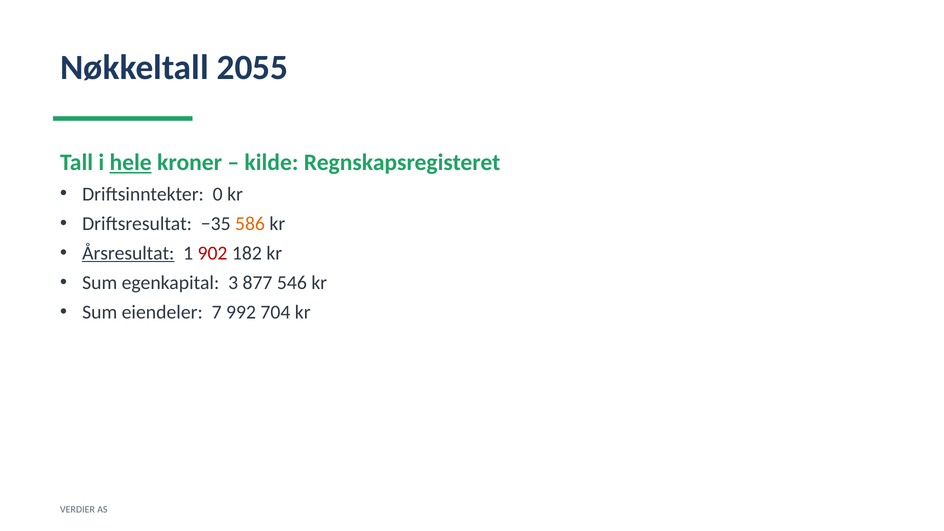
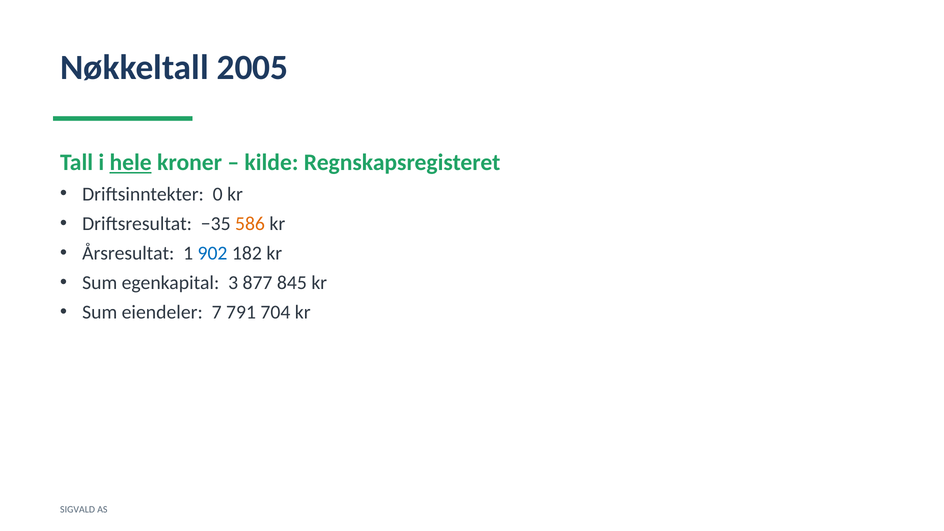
2055: 2055 -> 2005 (252, 67)
Årsresultat underline: present -> none (128, 253)
902 colour: red -> blue (212, 253)
546: 546 -> 845 (292, 283)
992: 992 -> 791 (241, 312)
VERDIER: VERDIER -> SIGVALD (78, 509)
